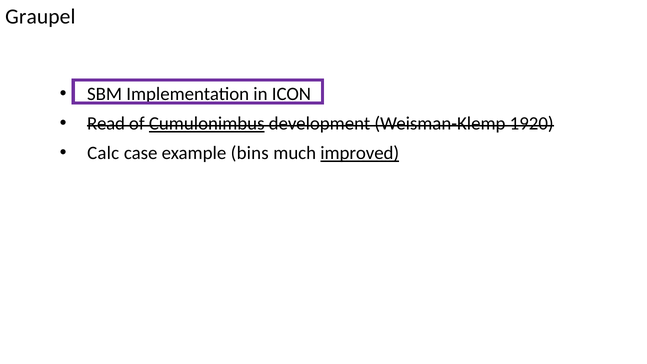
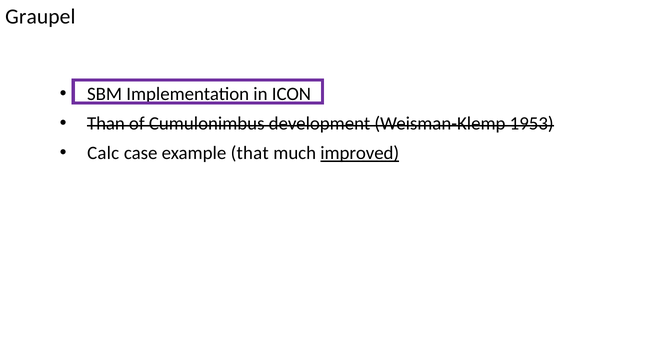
Read: Read -> Than (106, 124)
Cumulonimbus underline: present -> none (207, 124)
1920: 1920 -> 1953 (532, 124)
bins: bins -> that (250, 153)
